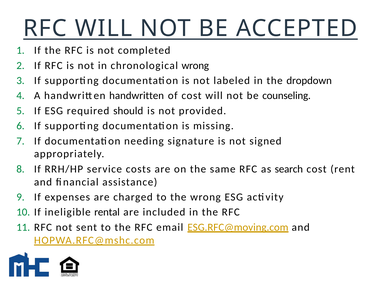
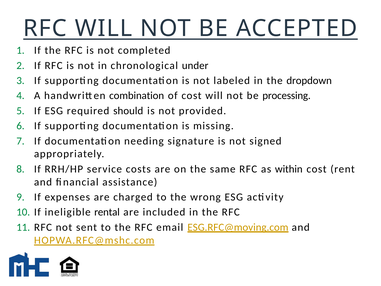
chronological wrong: wrong -> under (195, 65)
handwritten handwritten: handwritten -> combination (137, 96)
counseling: counseling -> processing (287, 96)
search: search -> within (289, 169)
